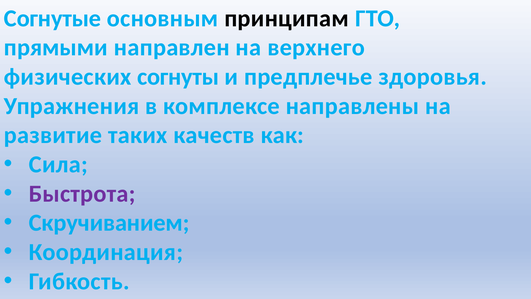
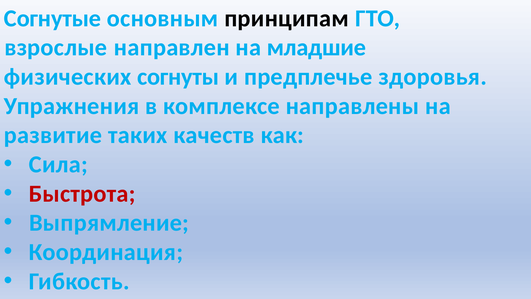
прямыми: прямыми -> взрослые (56, 47)
верхнего: верхнего -> младшие (316, 47)
Быстрота colour: purple -> red (82, 193)
Скручиванием: Скручиванием -> Выпрямление (109, 223)
